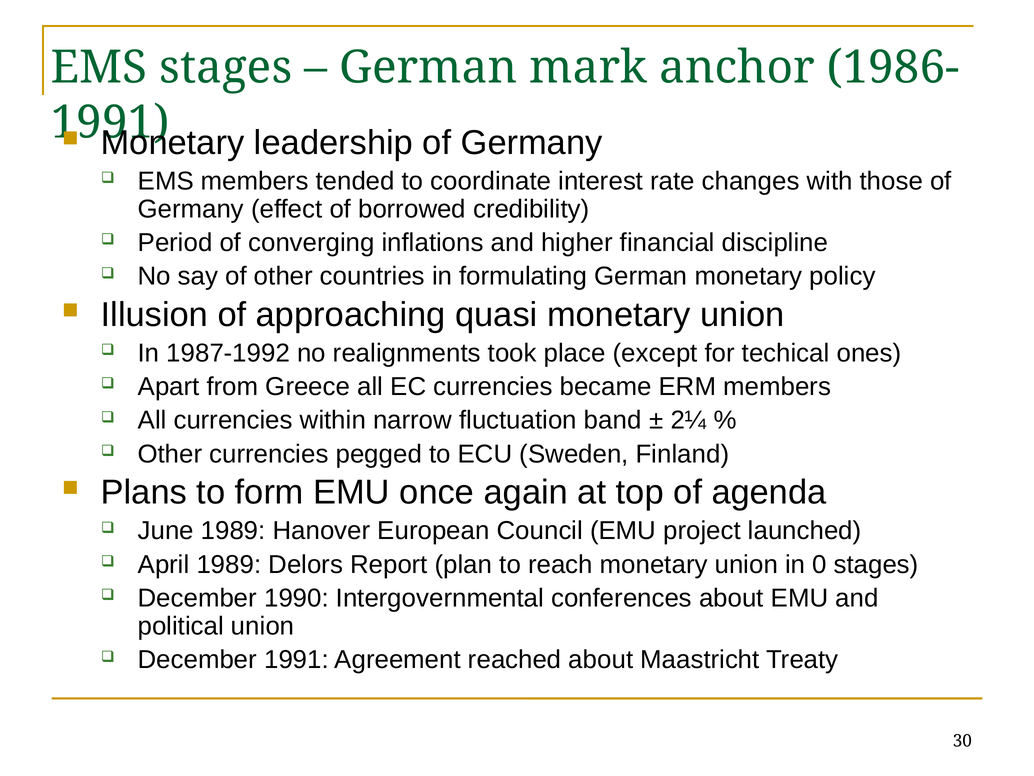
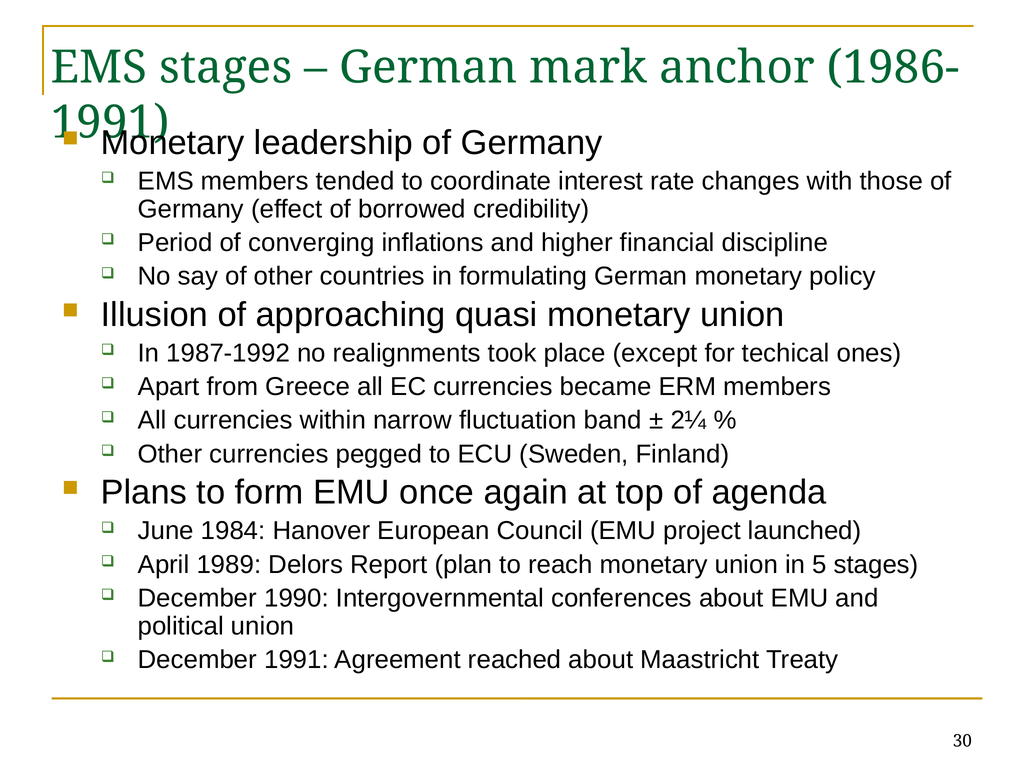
June 1989: 1989 -> 1984 (233, 530)
0: 0 -> 5 (819, 564)
